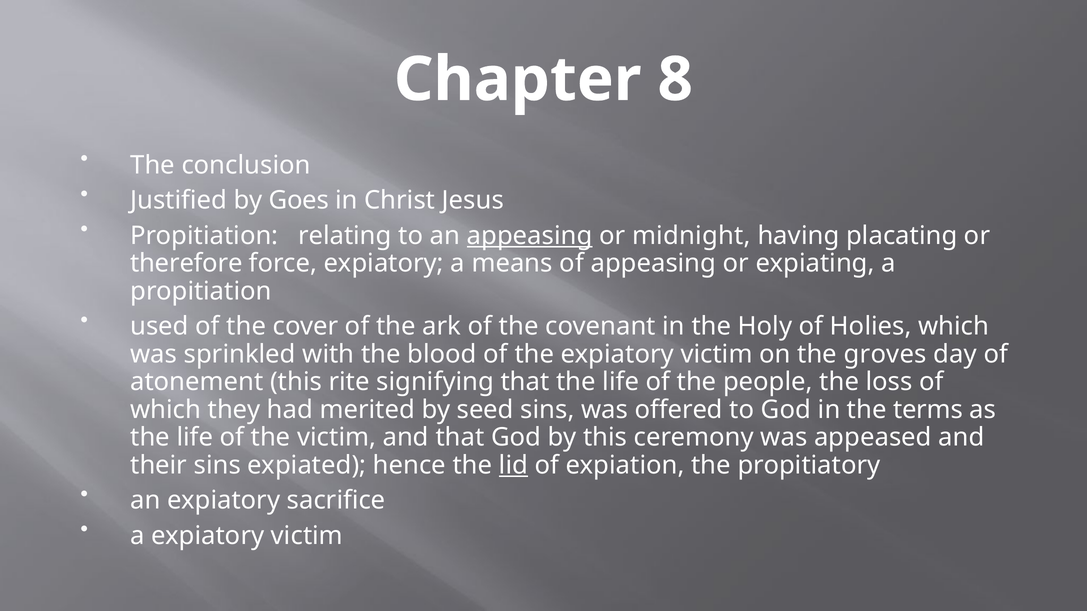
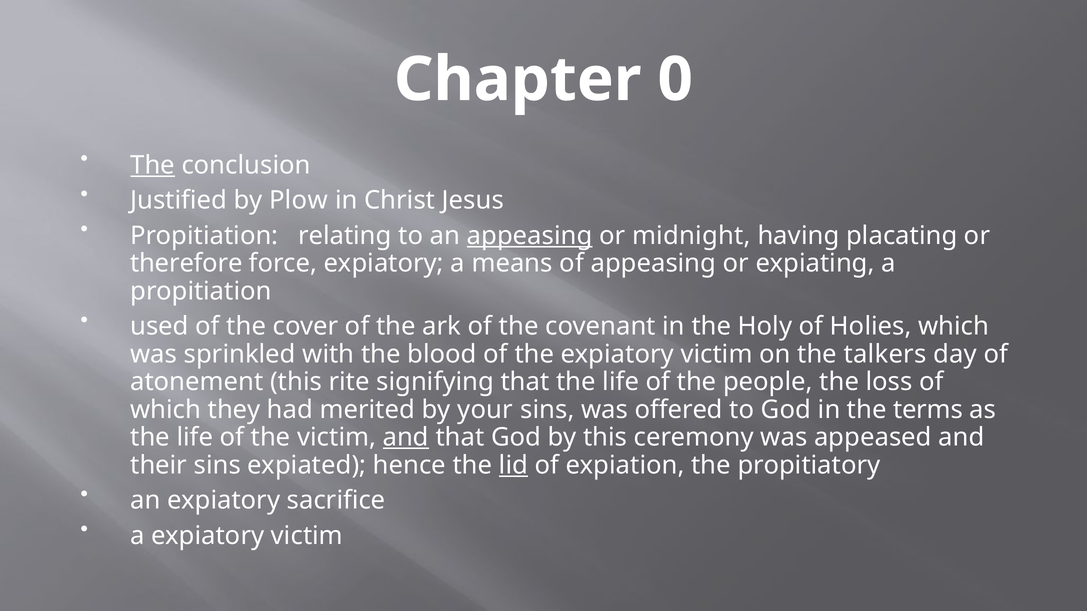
8: 8 -> 0 (675, 80)
The underline: none -> present (153, 165)
Goes: Goes -> Plow (298, 201)
groves: groves -> talkers (885, 354)
seed: seed -> your (485, 410)
and underline: none -> present (406, 438)
